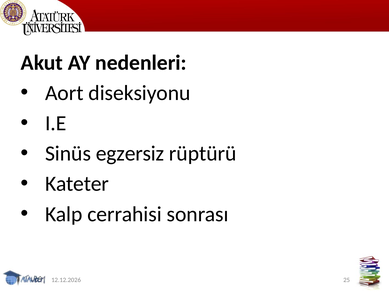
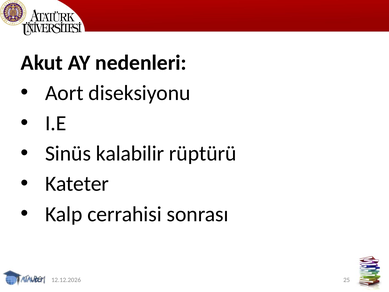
egzersiz: egzersiz -> kalabilir (130, 153)
